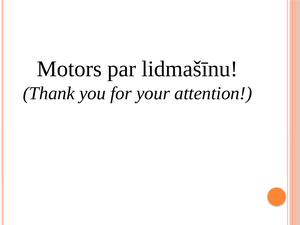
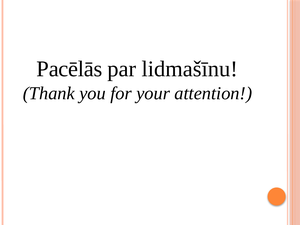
Motors: Motors -> Pacēlās (69, 69)
